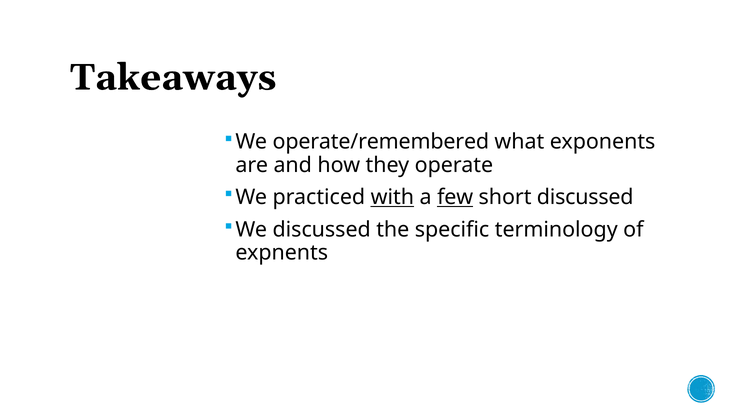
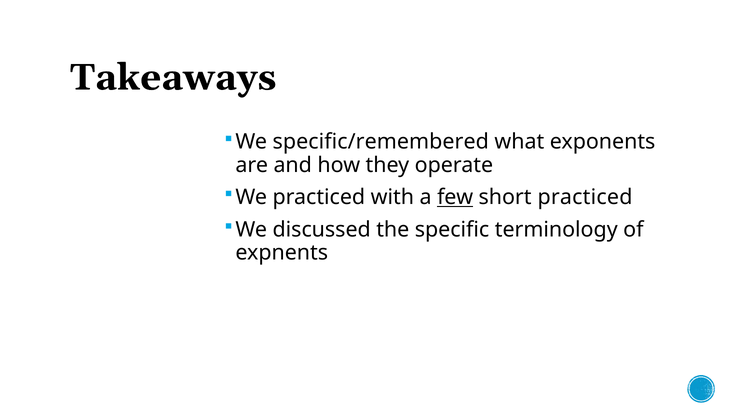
operate/remembered: operate/remembered -> specific/remembered (381, 142)
with underline: present -> none (392, 197)
short discussed: discussed -> practiced (585, 197)
